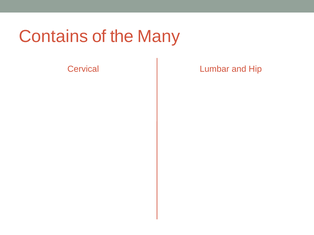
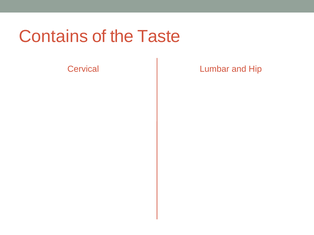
Many: Many -> Taste (159, 37)
